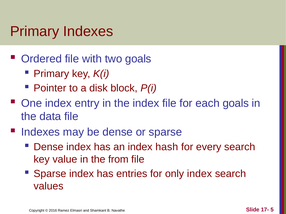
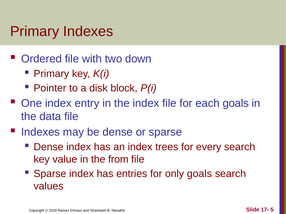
two goals: goals -> down (138, 59)
hash: hash -> trees (167, 147)
only index: index -> goals (199, 174)
